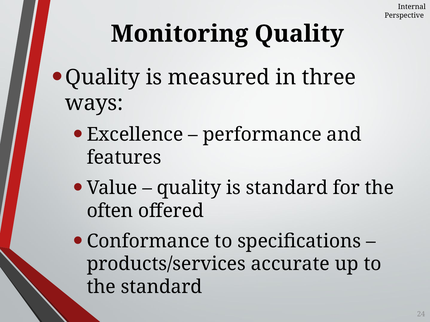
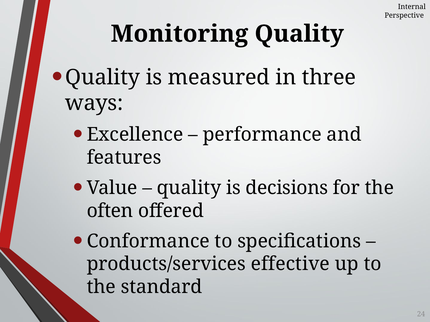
is standard: standard -> decisions (287, 188)
accurate: accurate -> effective (290, 264)
